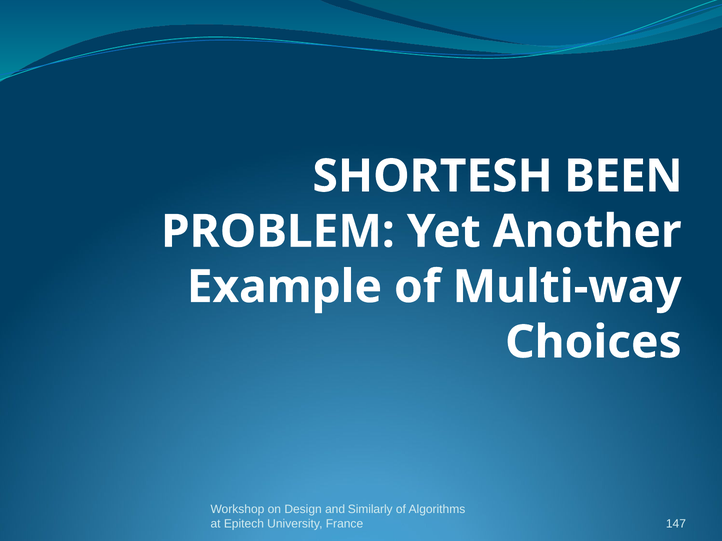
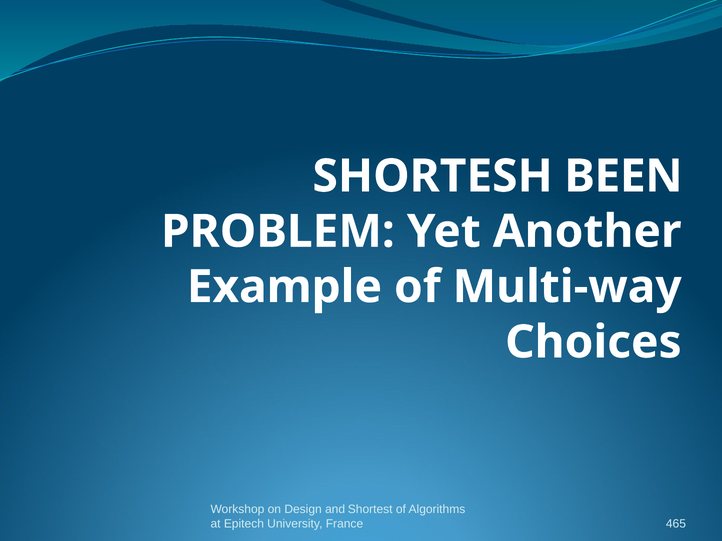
Similarly: Similarly -> Shortest (370, 510)
147: 147 -> 465 (676, 524)
